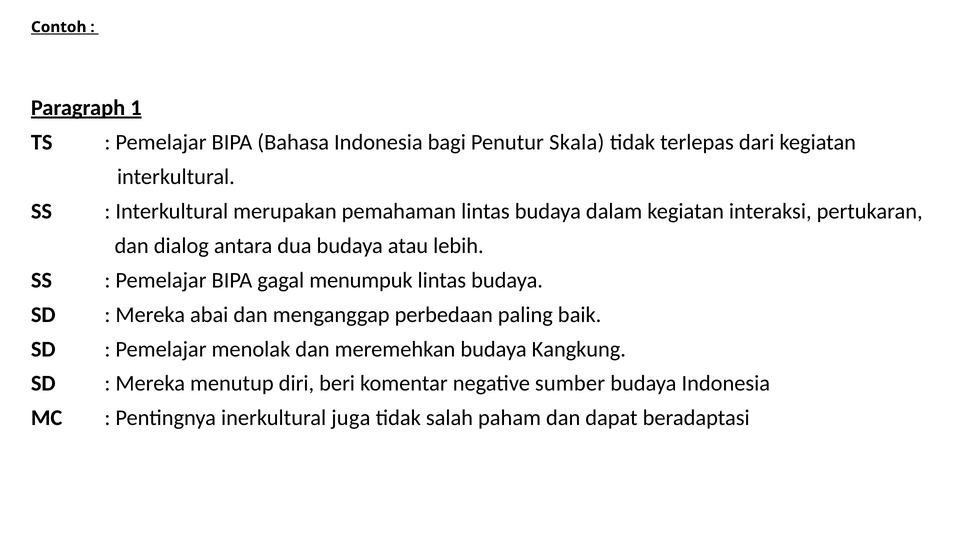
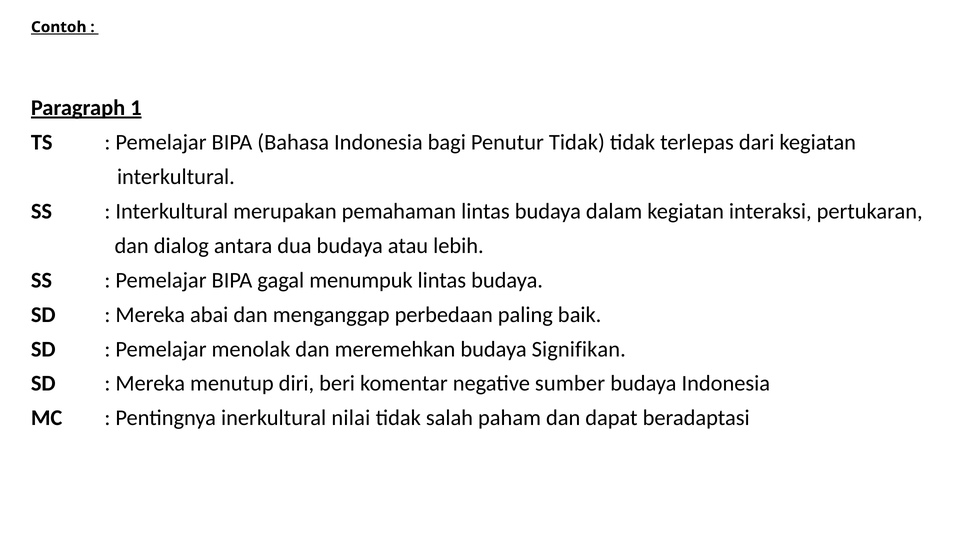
Penutur Skala: Skala -> Tidak (577, 142)
Kangkung: Kangkung -> Signifikan (579, 349)
juga: juga -> nilai (351, 418)
